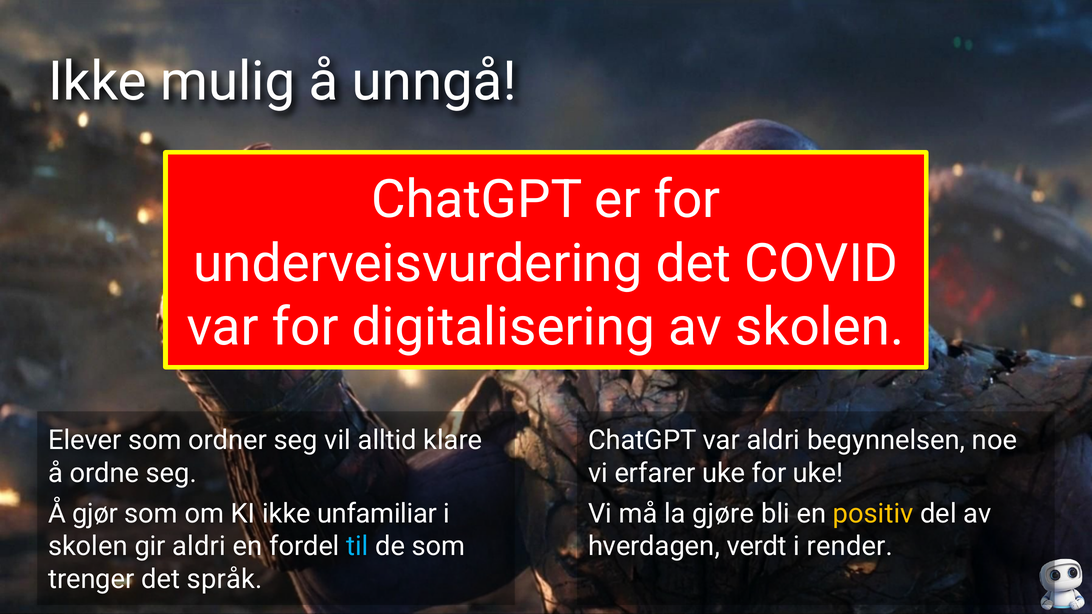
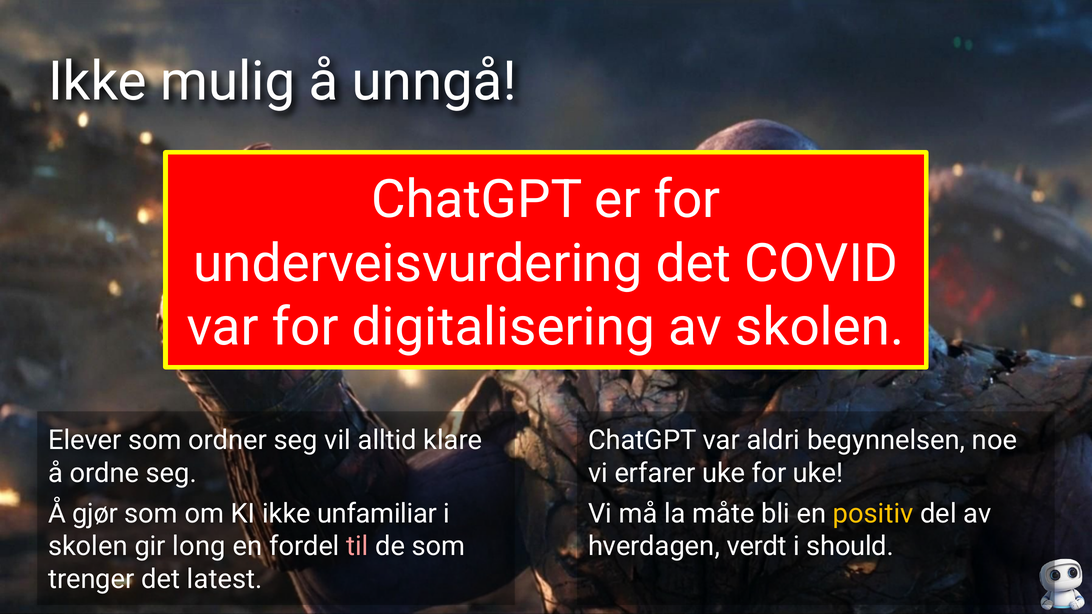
gjøre: gjøre -> måte (723, 514)
gir aldri: aldri -> long (199, 547)
til colour: light blue -> pink (357, 547)
render: render -> should (850, 546)
språk: språk -> latest (225, 579)
